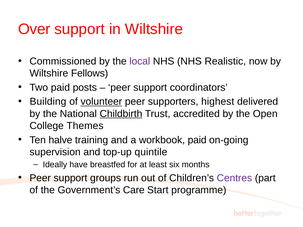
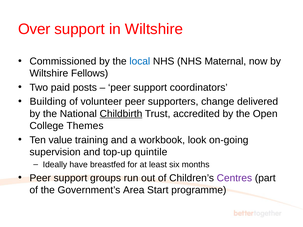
local colour: purple -> blue (140, 61)
Realistic: Realistic -> Maternal (225, 61)
volunteer underline: present -> none (101, 102)
highest: highest -> change (218, 102)
halve: halve -> value (60, 140)
workbook paid: paid -> look (197, 140)
Care: Care -> Area (134, 190)
